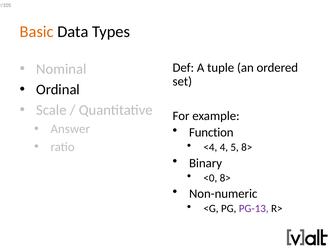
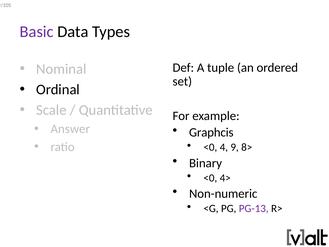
Basic colour: orange -> purple (37, 32)
Function: Function -> Graphcis (211, 132)
<4: <4 -> <0 (210, 147)
5: 5 -> 9 (235, 147)
<0 8>: 8> -> 4> (225, 178)
